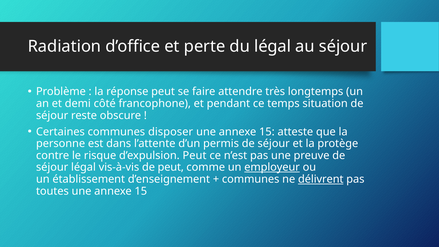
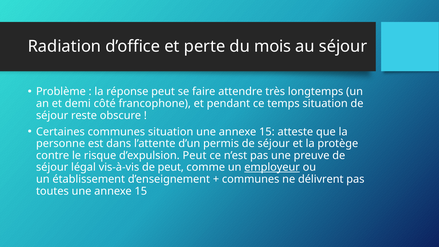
du légal: légal -> mois (273, 46)
communes disposer: disposer -> situation (171, 132)
délivrent underline: present -> none (321, 179)
